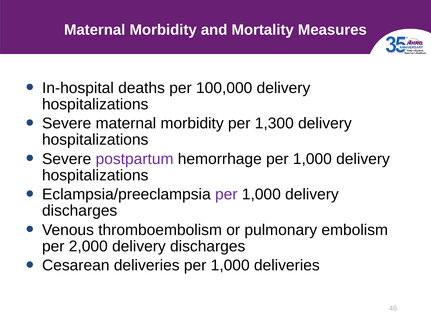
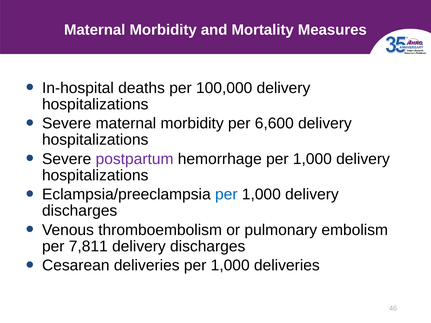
1,300: 1,300 -> 6,600 (274, 123)
per colour: purple -> blue (226, 195)
2,000: 2,000 -> 7,811 (88, 246)
